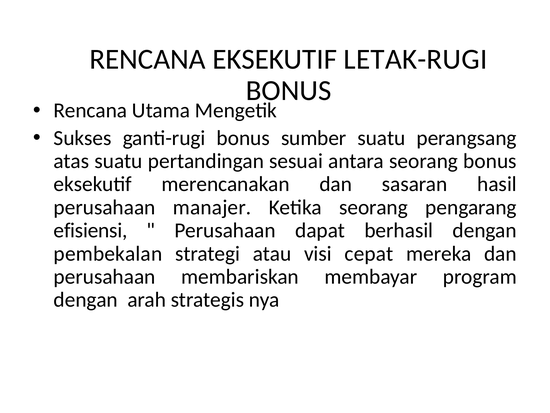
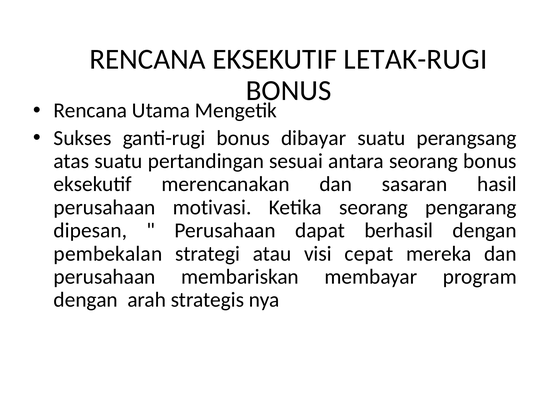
sumber: sumber -> dibayar (314, 138)
manajer: manajer -> motivasi (212, 207)
efisiensi: efisiensi -> dipesan (90, 230)
